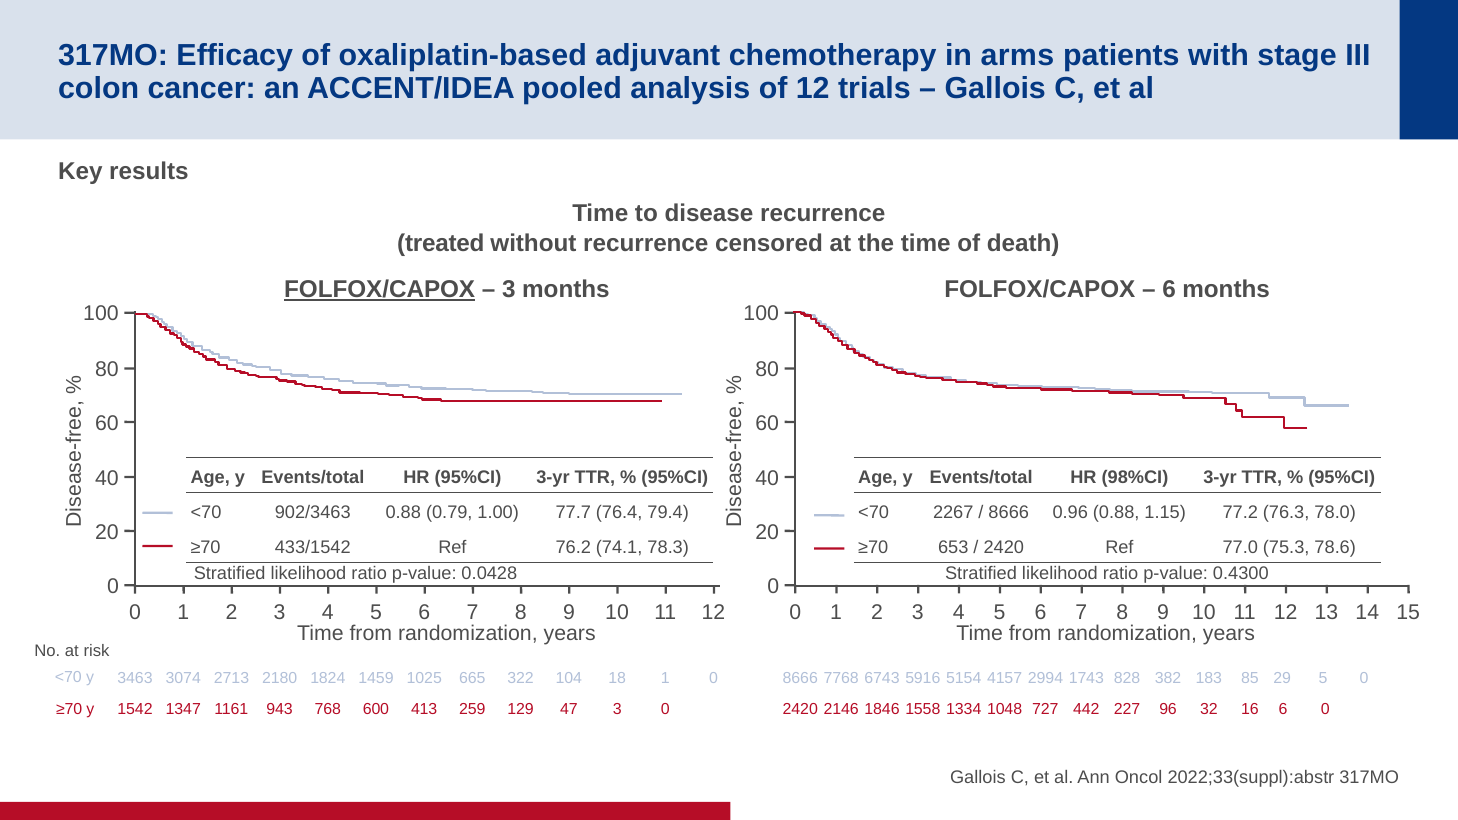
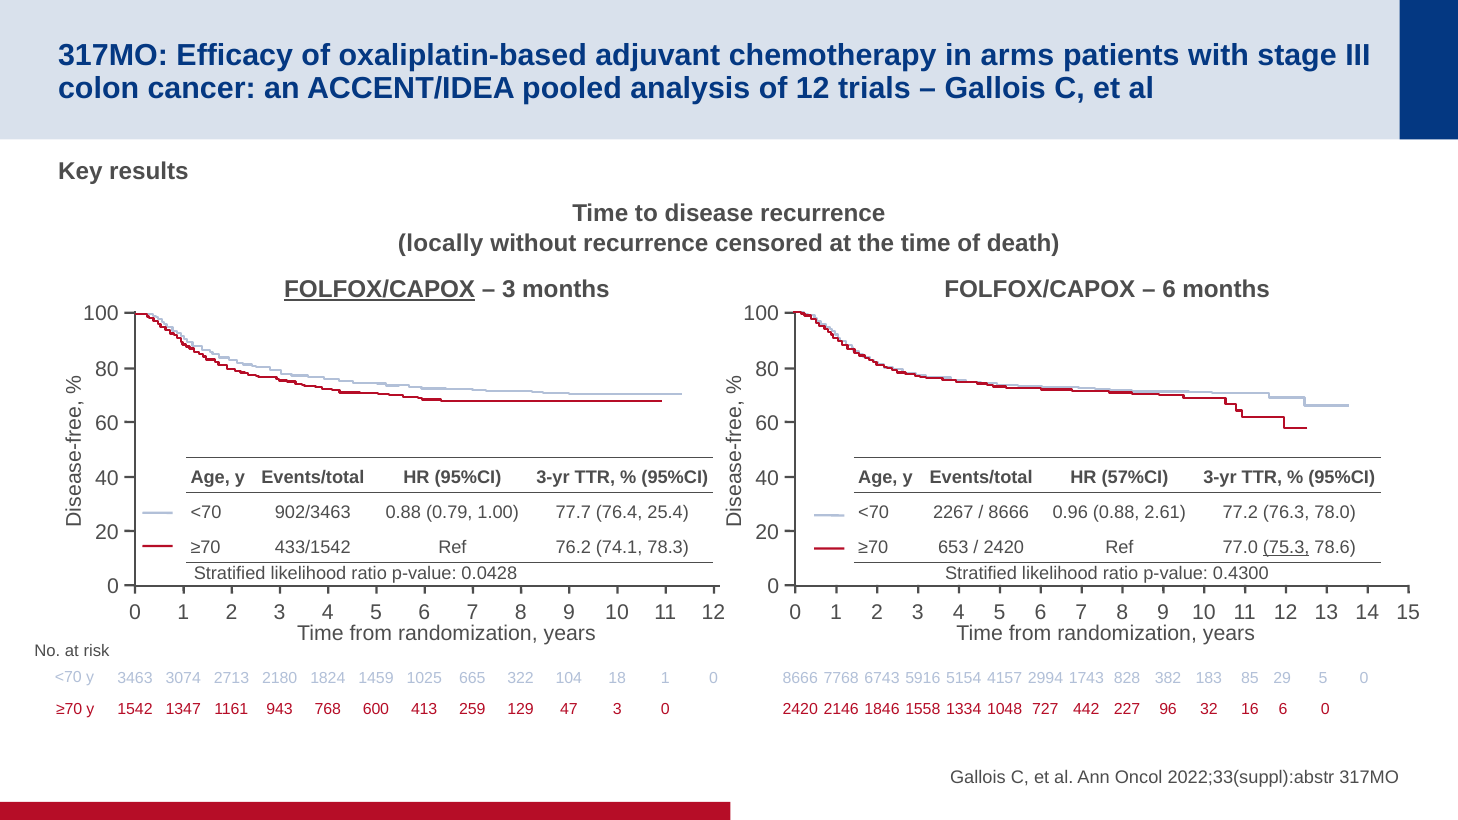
treated: treated -> locally (441, 243)
98%CI: 98%CI -> 57%CI (1135, 478)
79.4: 79.4 -> 25.4 (668, 513)
1.15: 1.15 -> 2.61 (1165, 513)
75.3 underline: none -> present (1286, 547)
